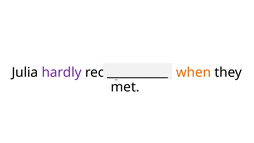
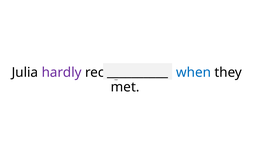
when colour: orange -> blue (194, 72)
